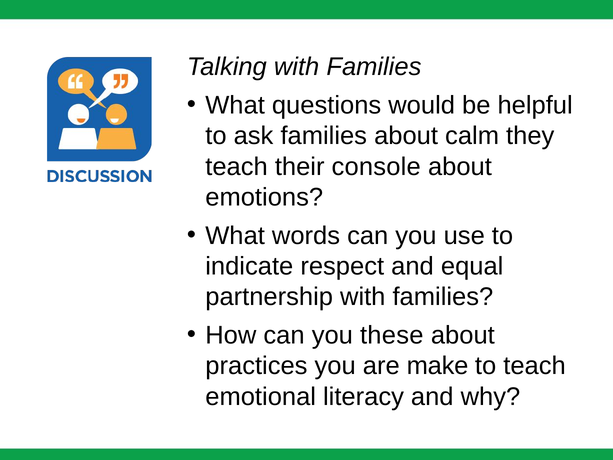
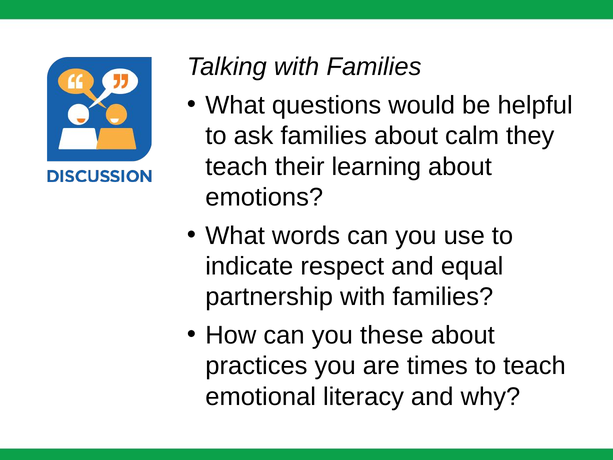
console: console -> learning (376, 167)
make: make -> times (437, 366)
